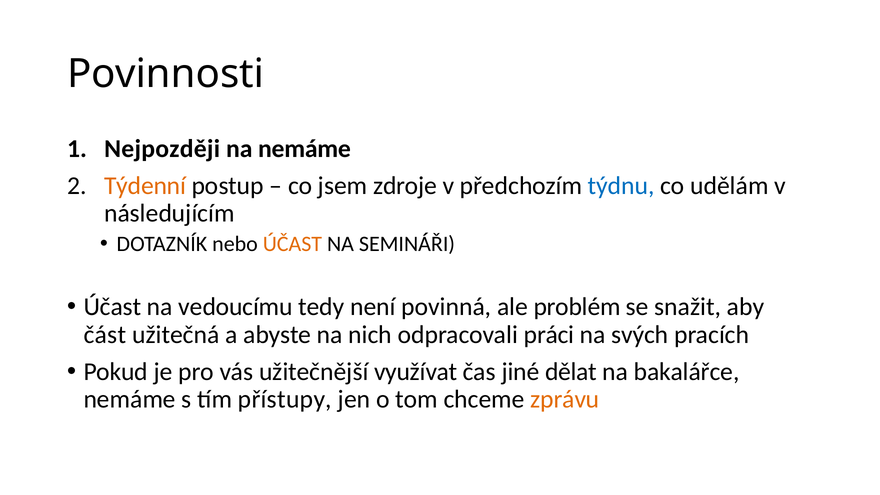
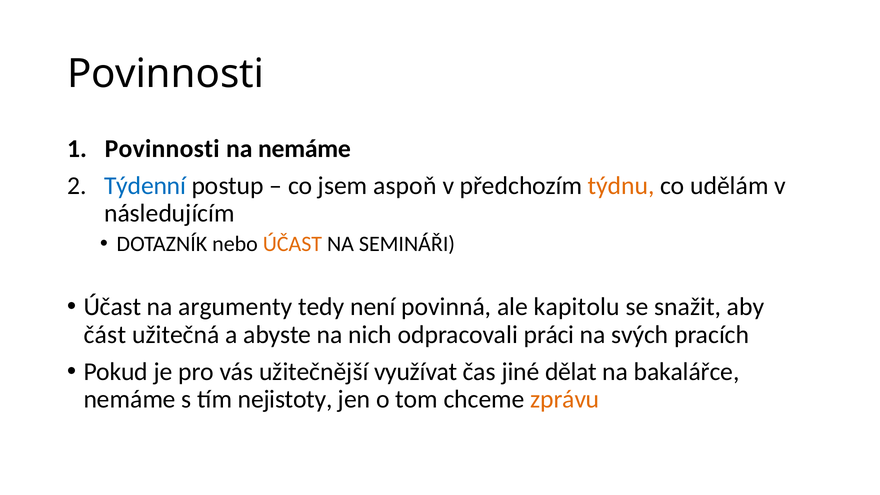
Nejpozději: Nejpozději -> Povinnosti (162, 149)
Týdenní colour: orange -> blue (145, 186)
zdroje: zdroje -> aspoň (405, 186)
týdnu colour: blue -> orange (621, 186)
vedoucímu: vedoucímu -> argumenty (235, 307)
problém: problém -> kapitolu (577, 307)
přístupy: přístupy -> nejistoty (285, 399)
